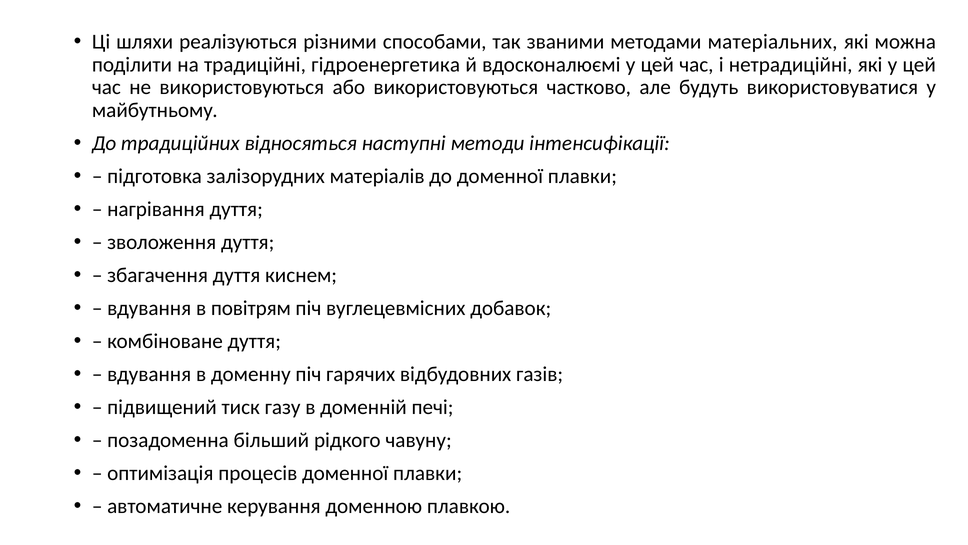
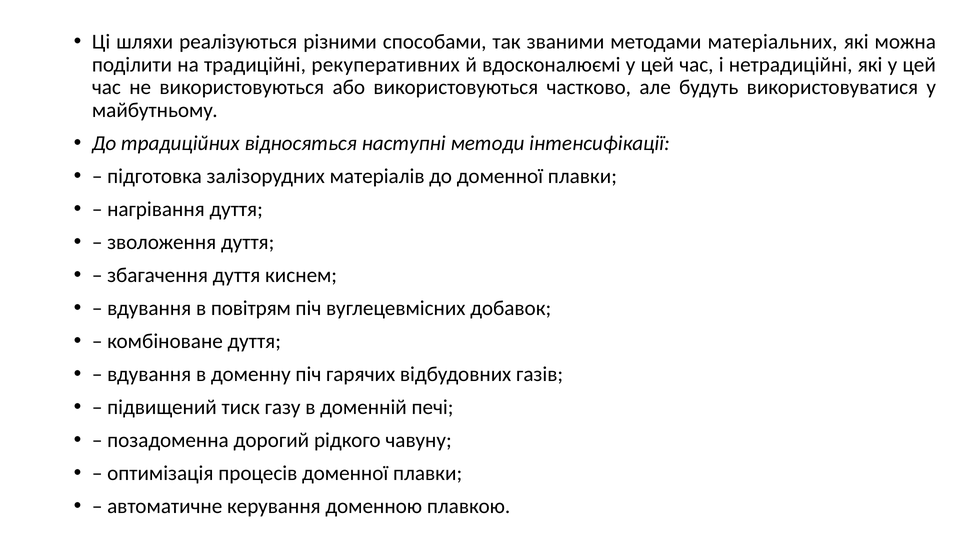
гідроенергетика: гідроенергетика -> рекуперативних (386, 65)
більший: більший -> дорогий (271, 440)
